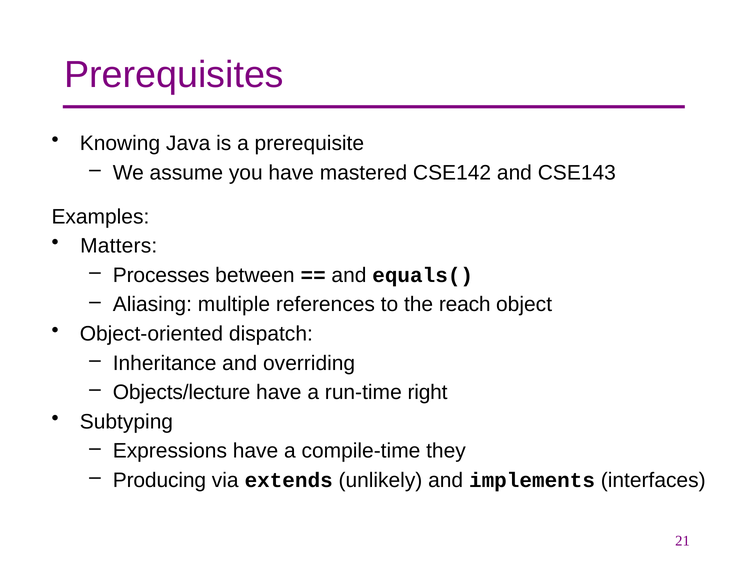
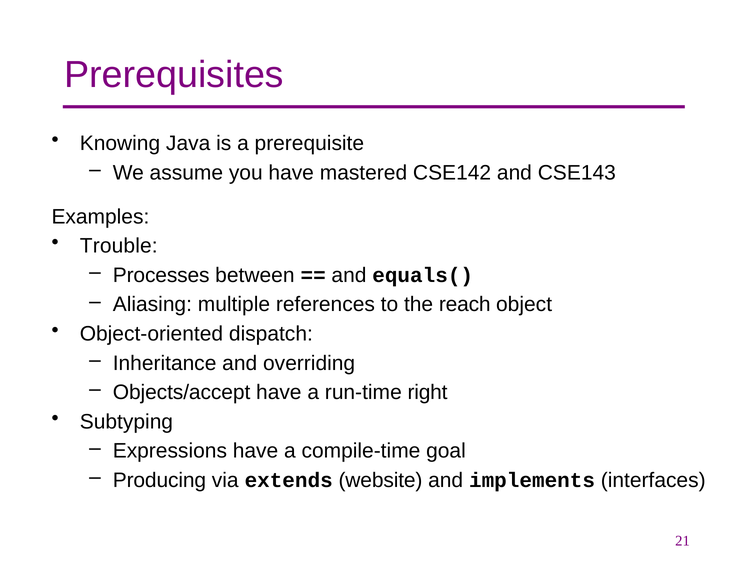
Matters: Matters -> Trouble (119, 246)
Objects/lecture: Objects/lecture -> Objects/accept (182, 393)
they: they -> goal (446, 451)
unlikely: unlikely -> website (380, 481)
